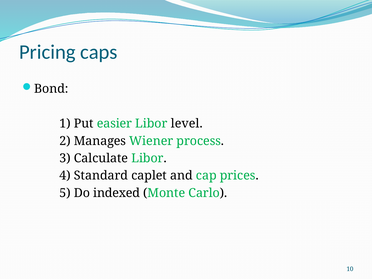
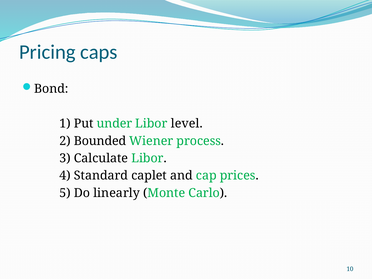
easier: easier -> under (114, 124)
Manages: Manages -> Bounded (100, 141)
indexed: indexed -> linearly (117, 193)
